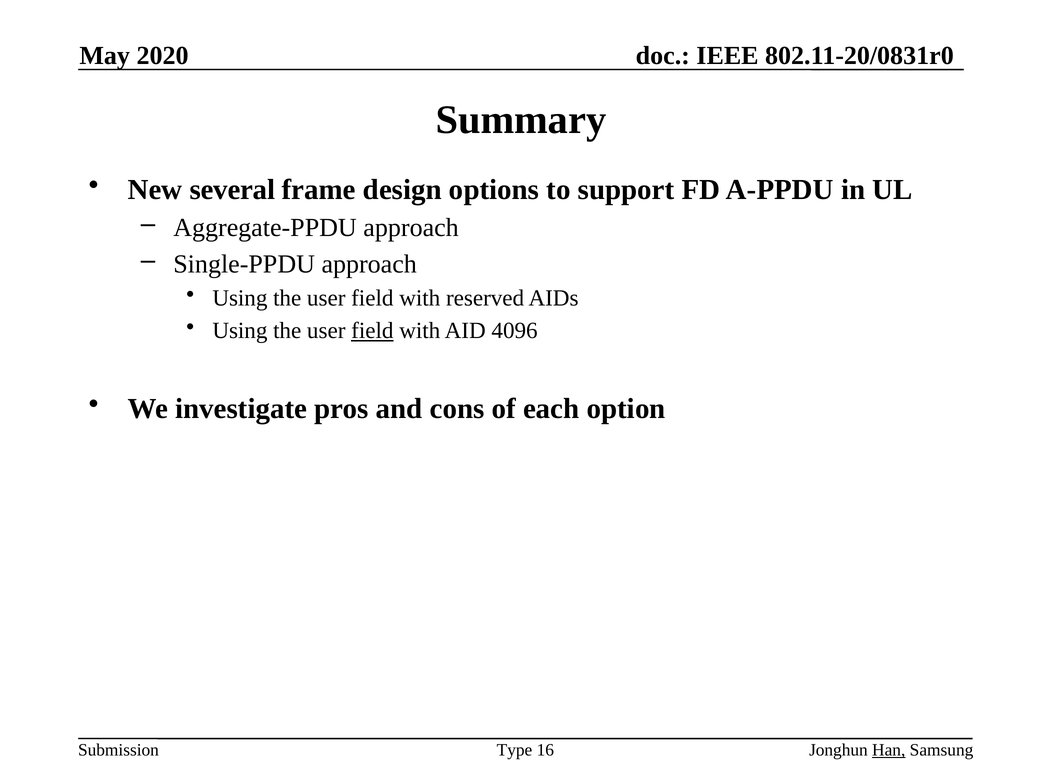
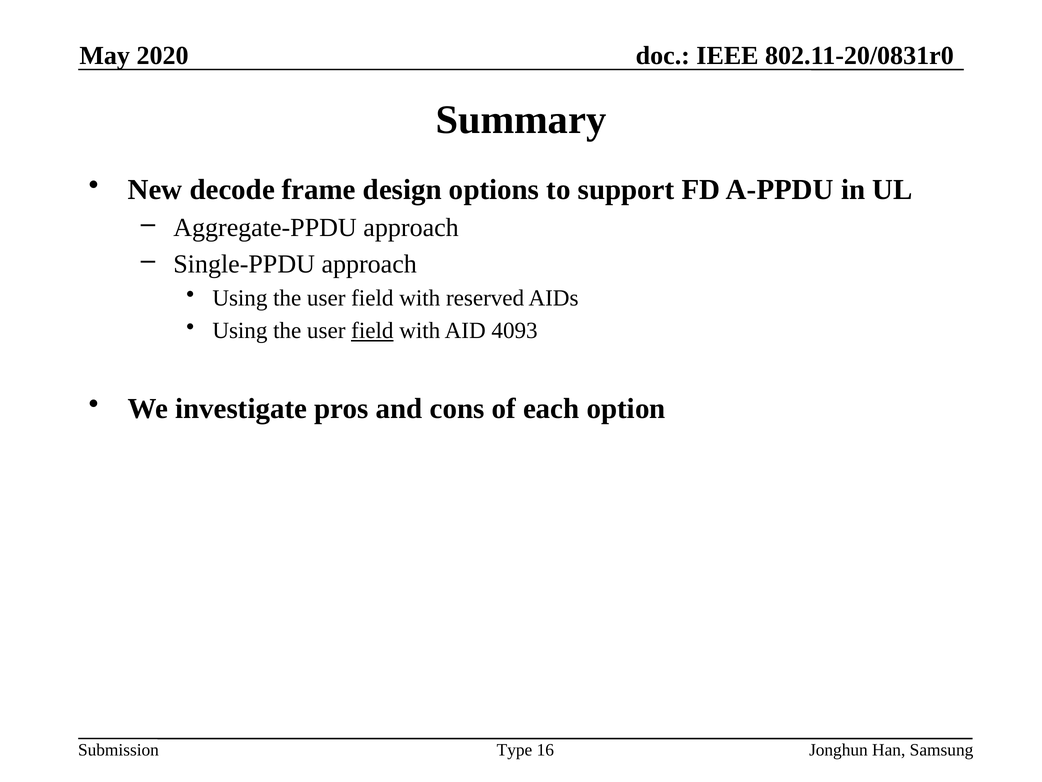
several: several -> decode (232, 190)
4096: 4096 -> 4093 (515, 330)
Han underline: present -> none (889, 750)
